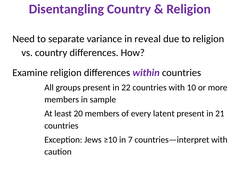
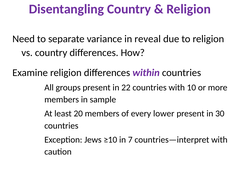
latent: latent -> lower (164, 114)
21: 21 -> 30 (220, 114)
